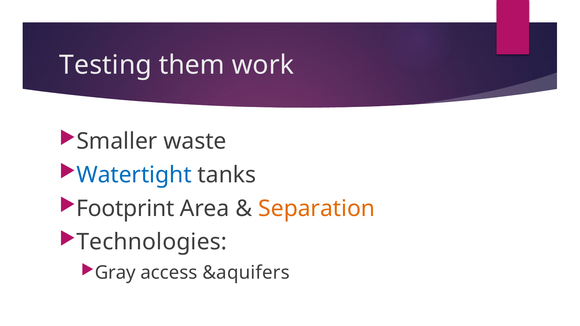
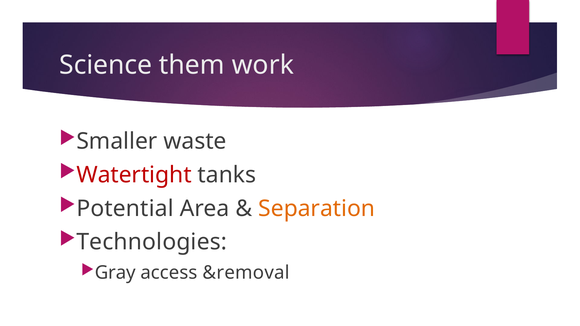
Testing: Testing -> Science (106, 65)
Watertight colour: blue -> red (134, 175)
Footprint: Footprint -> Potential (125, 209)
&aquifers: &aquifers -> &removal (246, 273)
